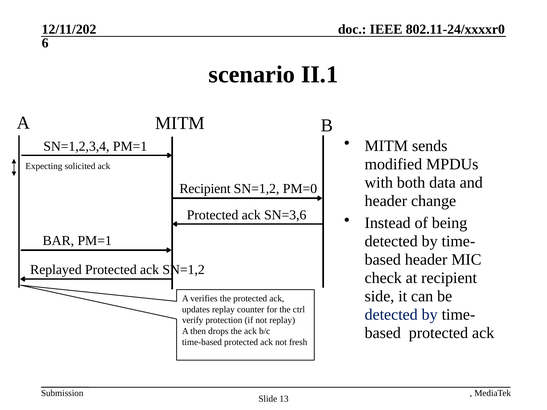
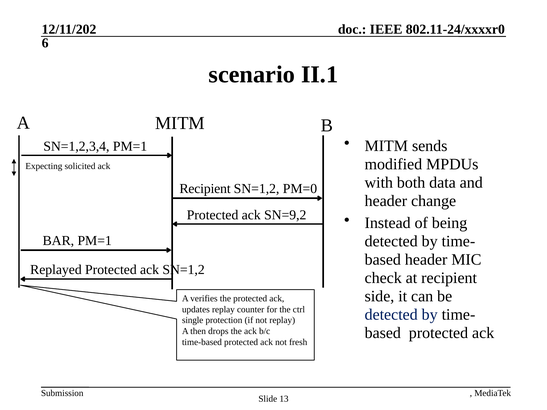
SN=3,6: SN=3,6 -> SN=9,2 (285, 215)
verify: verify -> single (193, 320)
